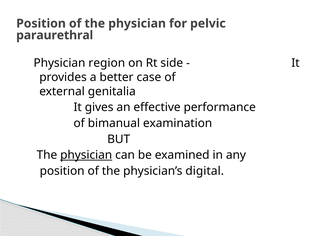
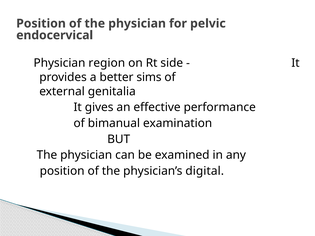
paraurethral: paraurethral -> endocervical (55, 35)
case: case -> sims (149, 77)
physician underline: present -> none (86, 155)
